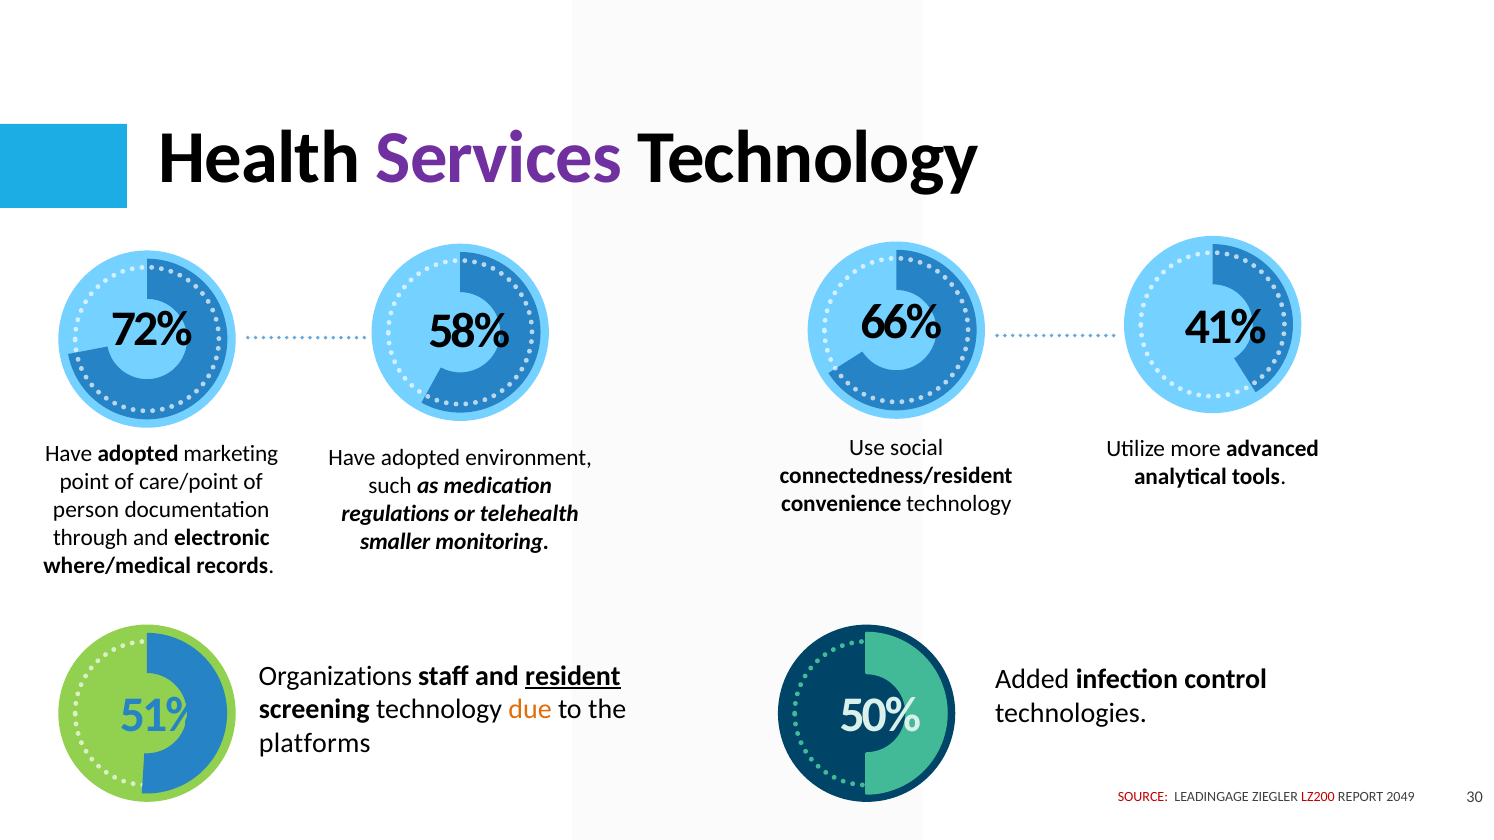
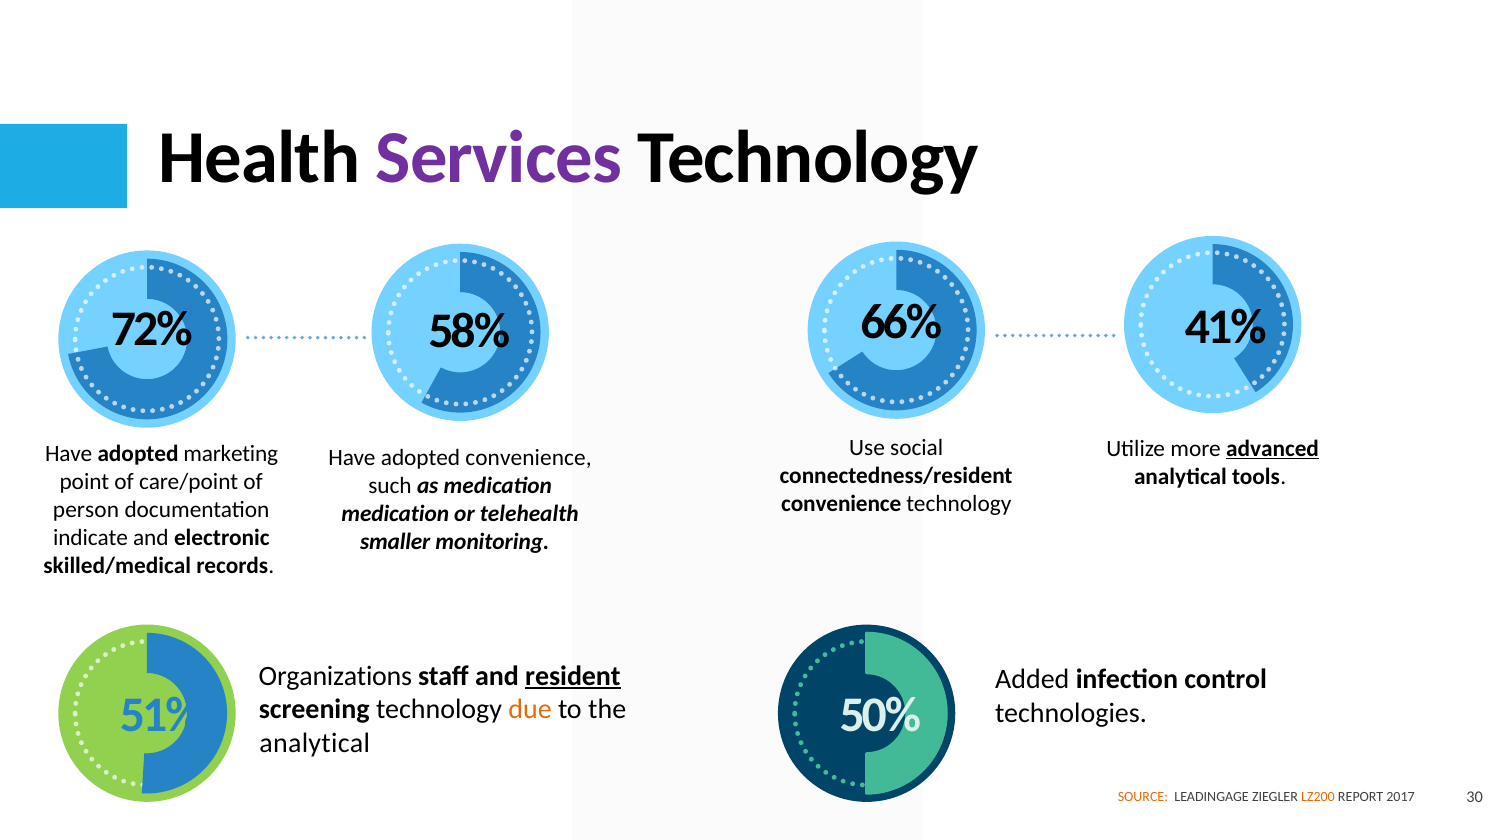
advanced underline: none -> present (1273, 449)
adopted environment: environment -> convenience (528, 458)
regulations: regulations -> medication (395, 514)
through: through -> indicate (90, 539)
where/medical: where/medical -> skilled/medical (117, 567)
platforms: platforms -> analytical (315, 744)
SOURCE colour: red -> orange (1143, 797)
LZ200 colour: red -> orange (1318, 797)
2049: 2049 -> 2017 (1401, 797)
